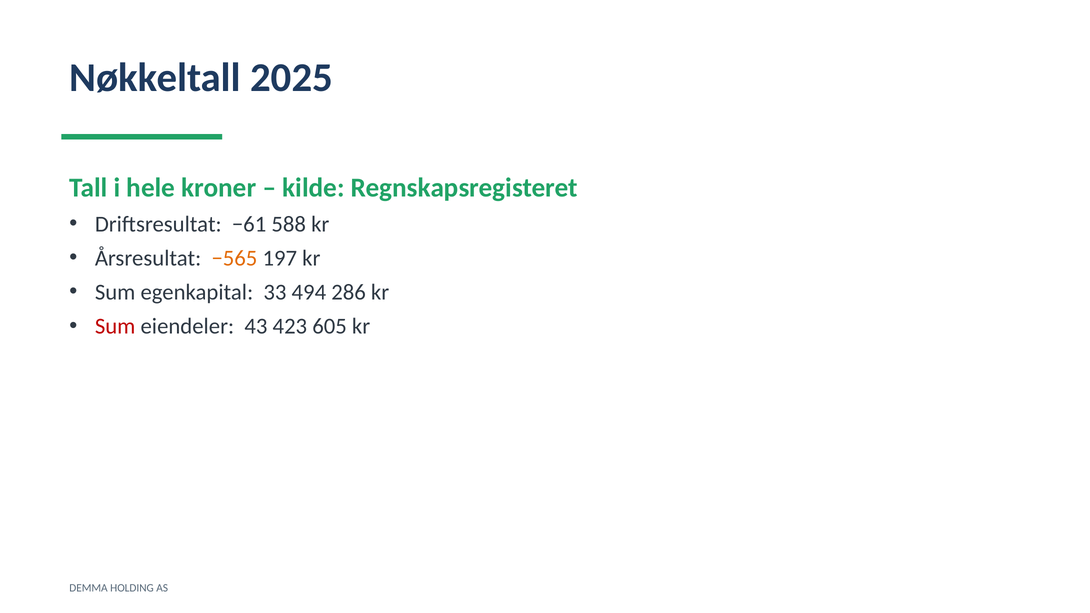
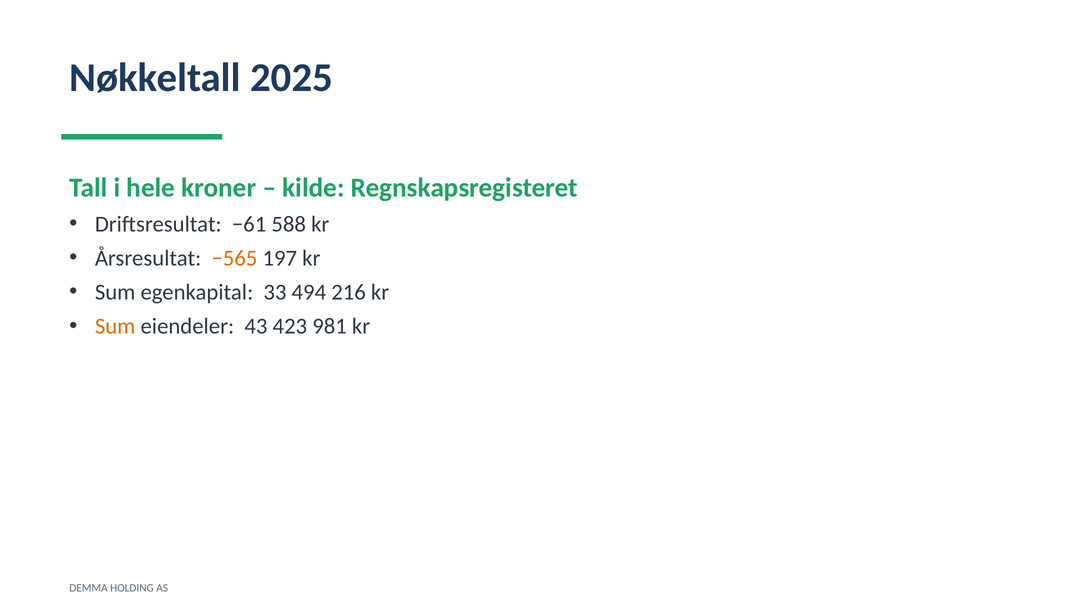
286: 286 -> 216 (349, 292)
Sum colour: red -> orange (115, 326)
605: 605 -> 981 (330, 326)
